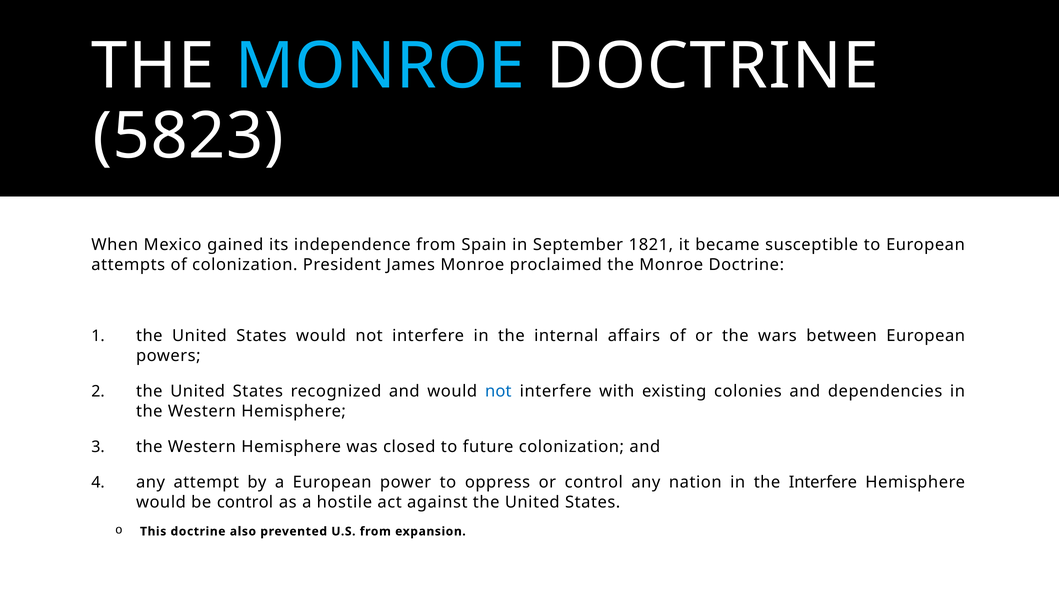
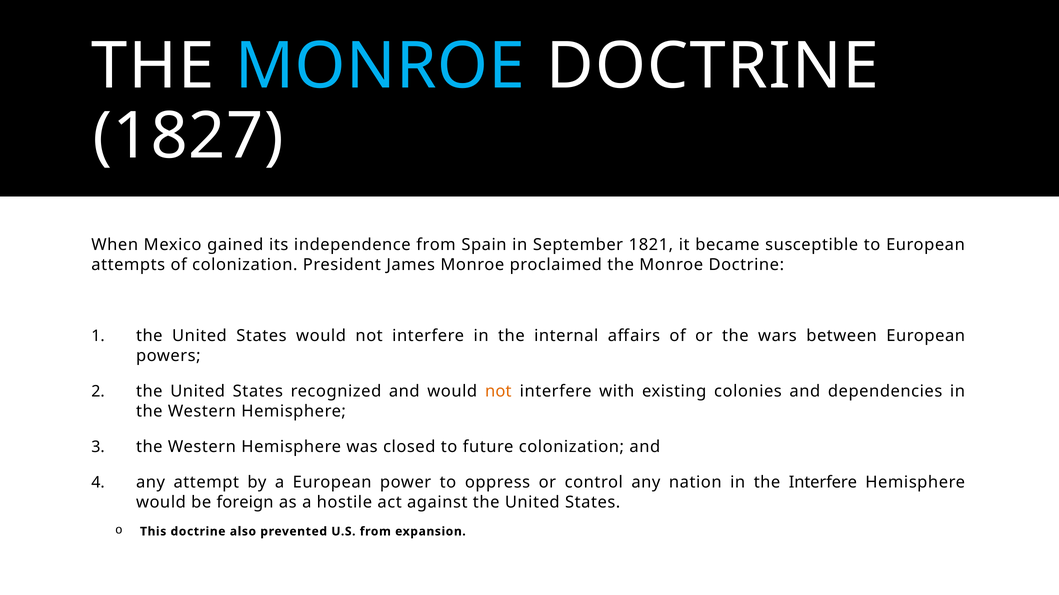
5823: 5823 -> 1827 (188, 137)
not colour: blue -> orange (498, 392)
be control: control -> foreign (245, 503)
